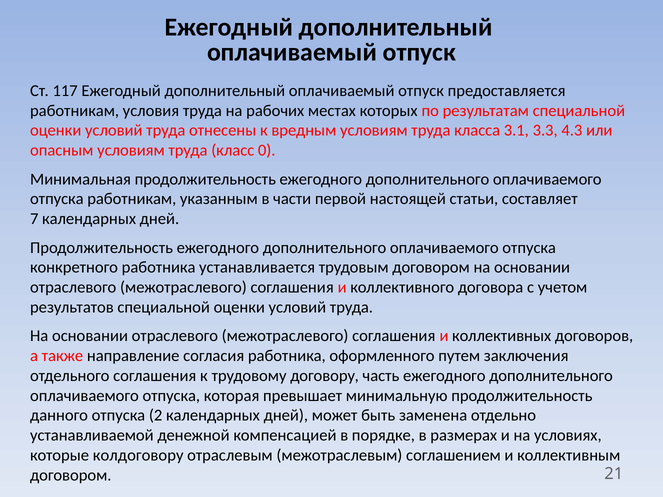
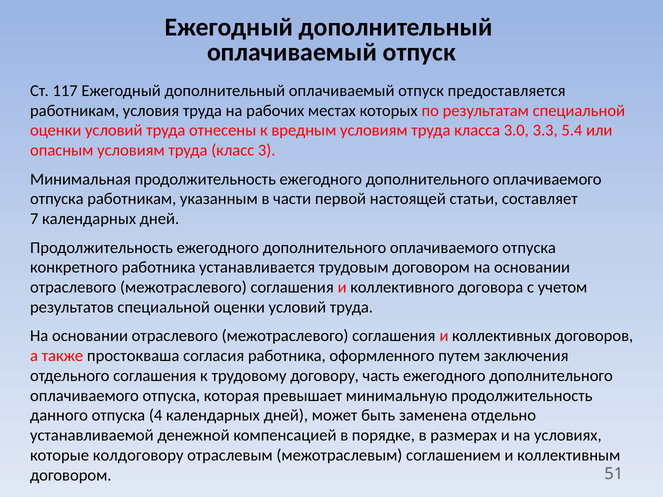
3.1: 3.1 -> 3.0 (516, 131)
4.3: 4.3 -> 5.4 (572, 131)
0: 0 -> 3 (267, 150)
направление: направление -> простокваша (133, 356)
2: 2 -> 4 (156, 416)
21: 21 -> 51 (614, 474)
